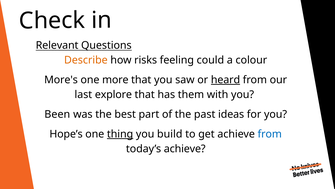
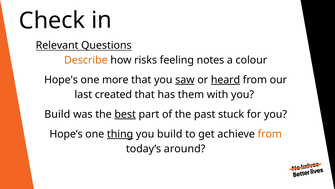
could: could -> notes (210, 60)
More's: More's -> Hope's (61, 80)
saw underline: none -> present (185, 80)
explore: explore -> created (113, 94)
Been: Been -> Build (57, 114)
best underline: none -> present (125, 114)
ideas: ideas -> stuck (231, 114)
from colour: blue -> orange (270, 134)
today’s achieve: achieve -> around (185, 148)
